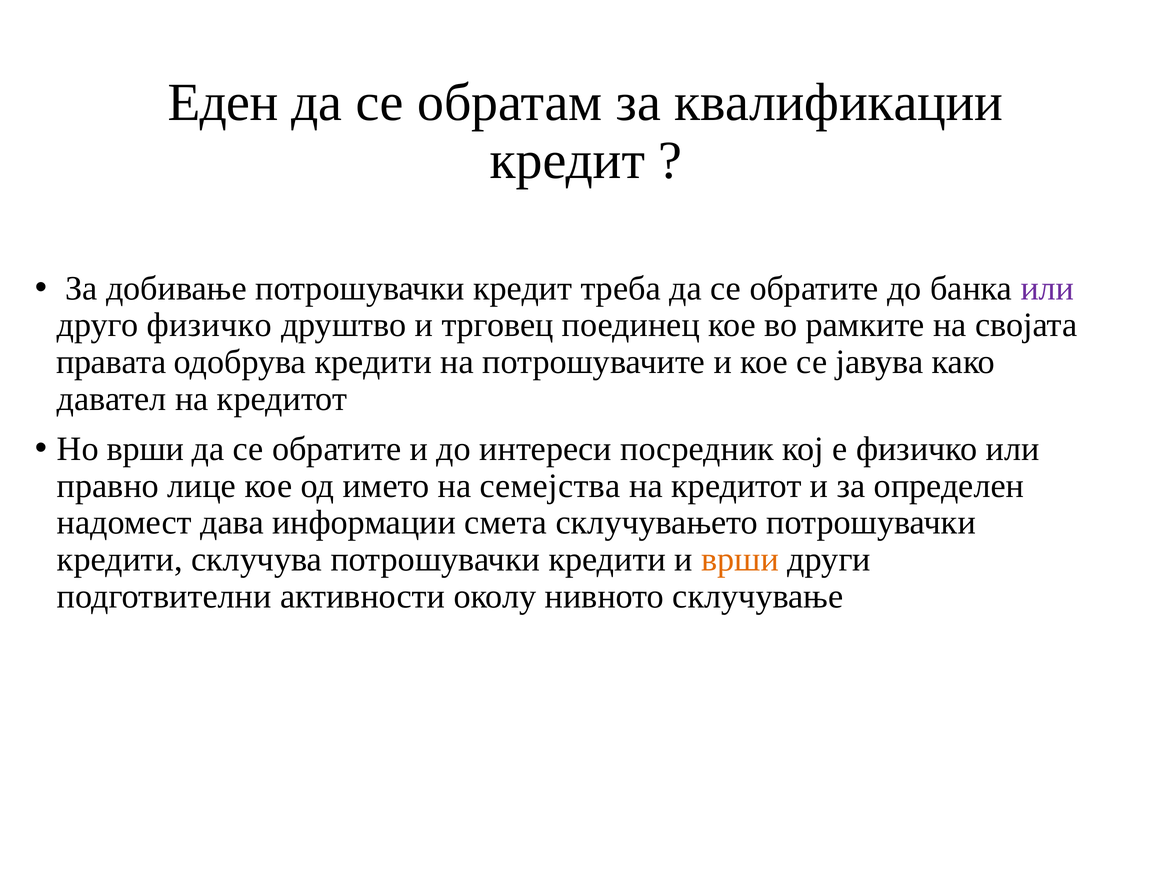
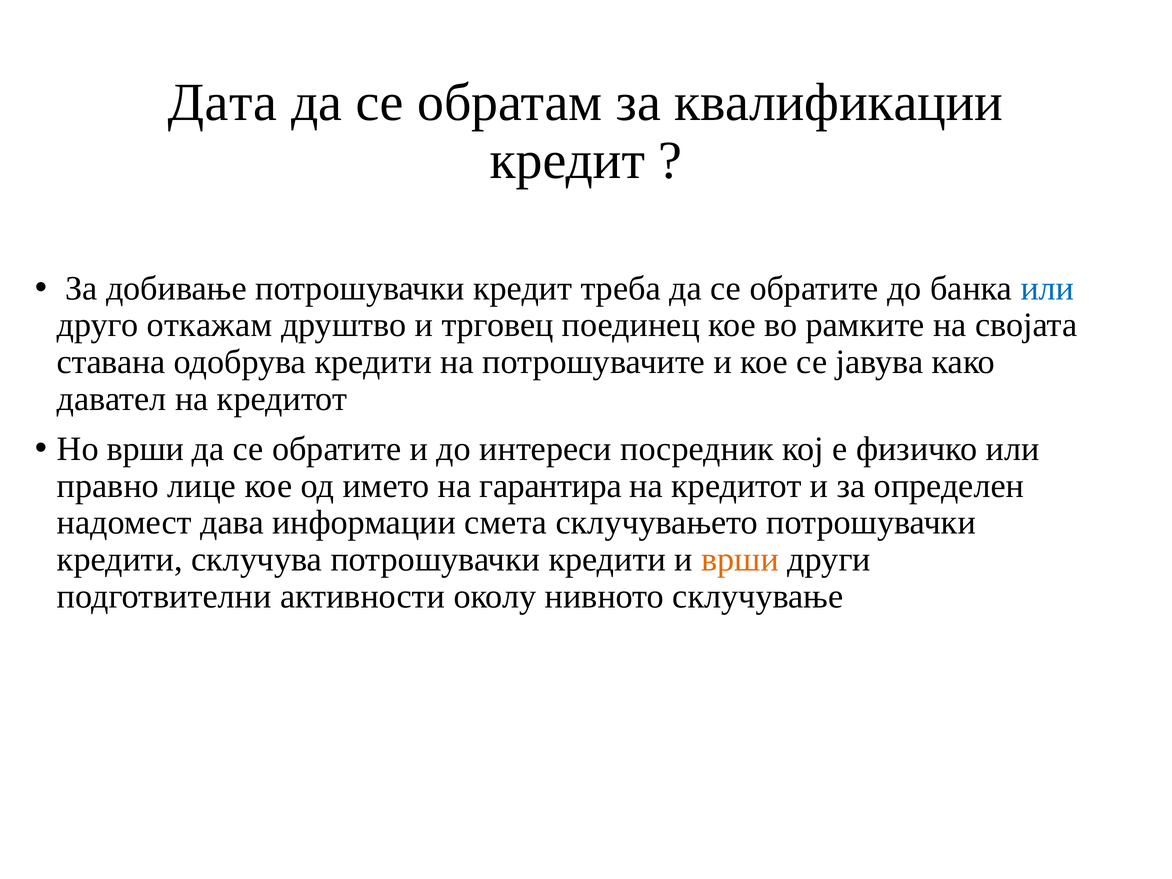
Еден: Еден -> Дата (222, 102)
или colour: purple -> blue (1047, 288)
друго физичко: физичко -> откажам (209, 325)
правата: правата -> ставана (111, 362)
семејства: семејства -> гарантира (551, 486)
